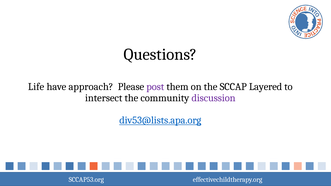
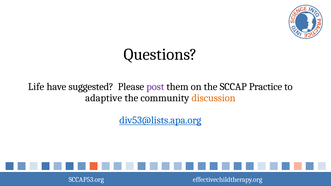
approach: approach -> suggested (91, 87)
Layered: Layered -> Practice (266, 87)
intersect: intersect -> adaptive (104, 98)
discussion colour: purple -> orange (214, 98)
